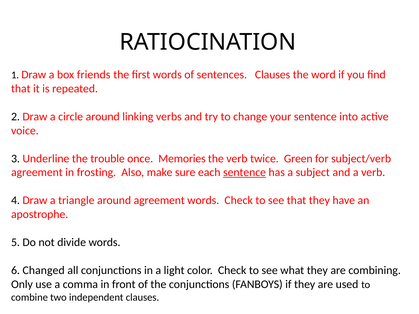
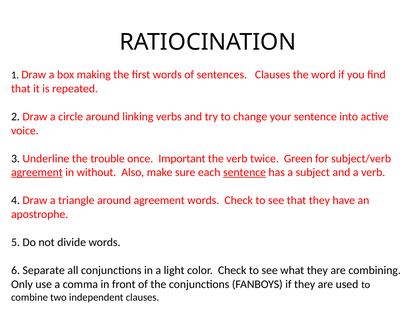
friends: friends -> making (94, 75)
Memories: Memories -> Important (182, 159)
agreement underline: none -> present (37, 173)
frosting: frosting -> without (96, 173)
Changed: Changed -> Separate (44, 270)
